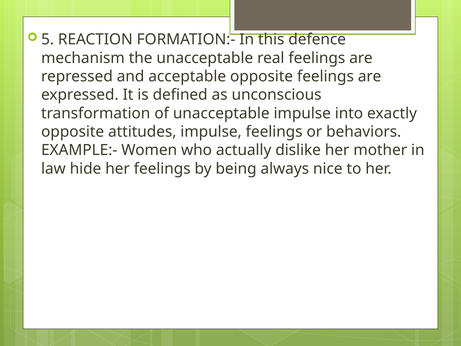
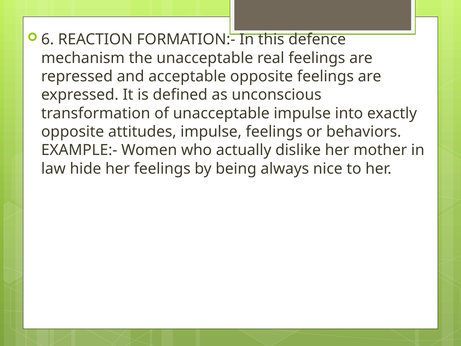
5: 5 -> 6 (48, 40)
